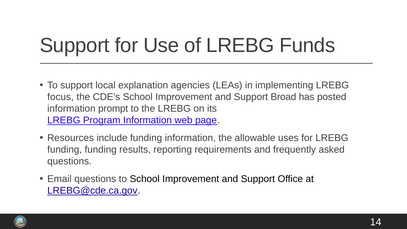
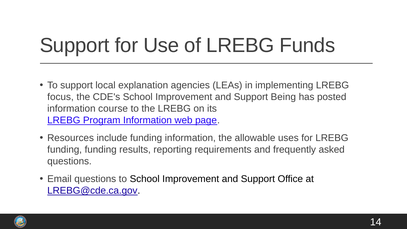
Broad: Broad -> Being (283, 97)
prompt: prompt -> course (113, 109)
